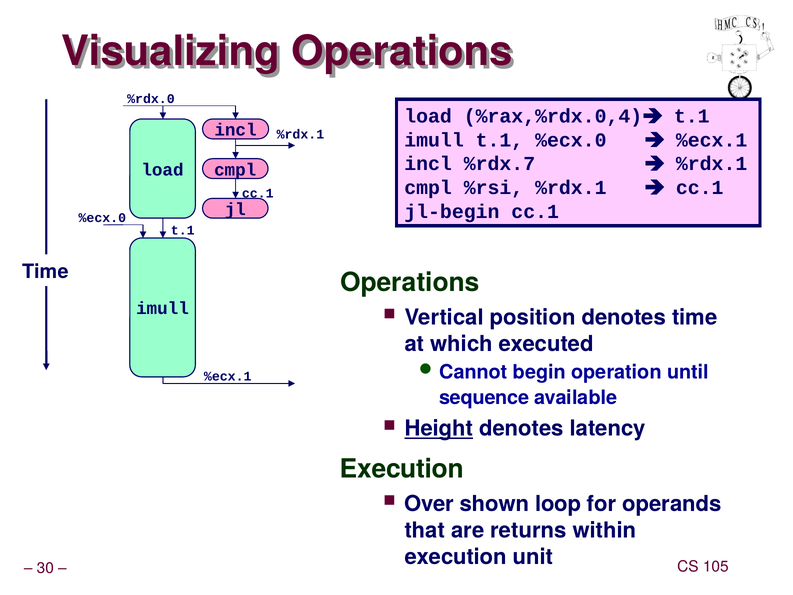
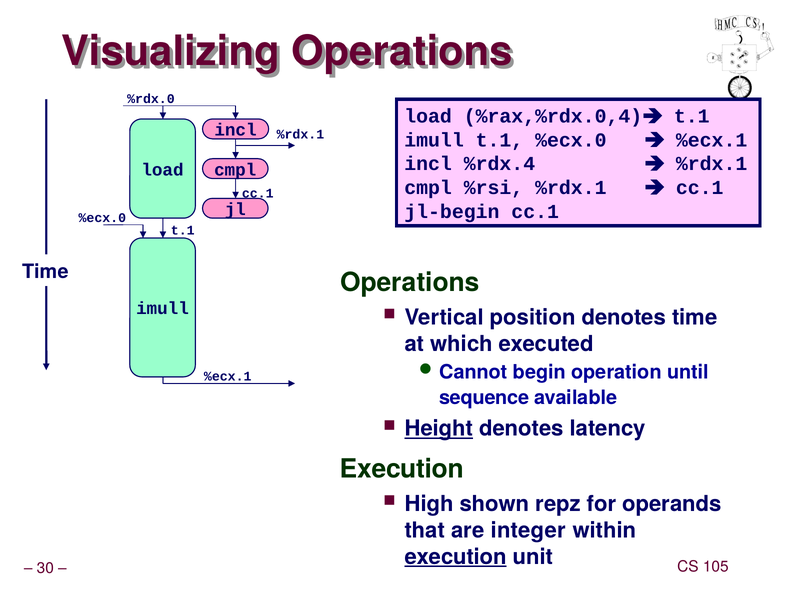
%rdx.7: %rdx.7 -> %rdx.4 (499, 164)
Over: Over -> High (429, 504)
loop: loop -> repz (558, 504)
returns: returns -> integer (528, 530)
execution underline: none -> present (456, 557)
